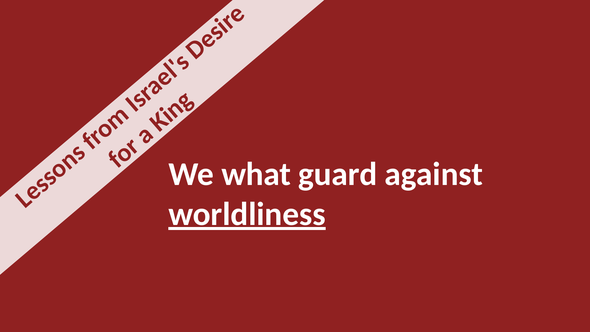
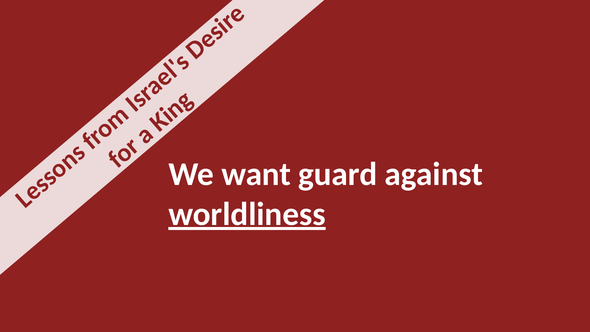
what: what -> want (256, 174)
